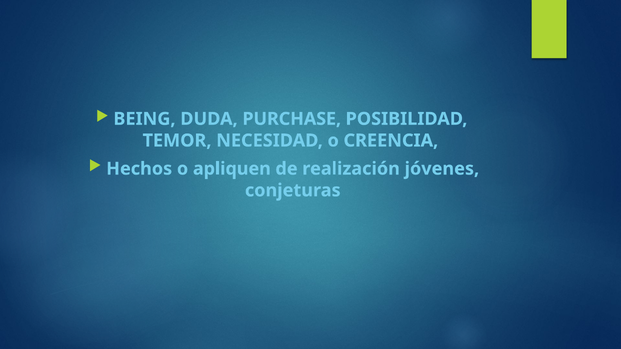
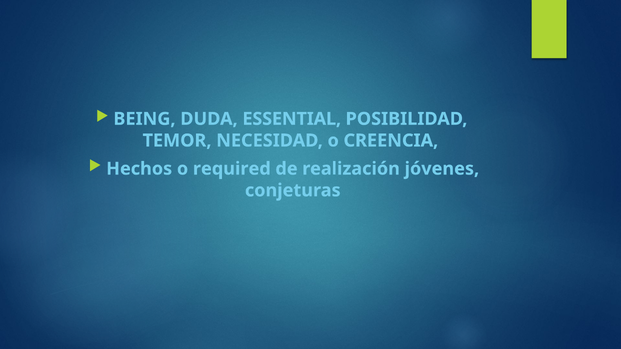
PURCHASE: PURCHASE -> ESSENTIAL (292, 119)
apliquen: apliquen -> required (232, 169)
